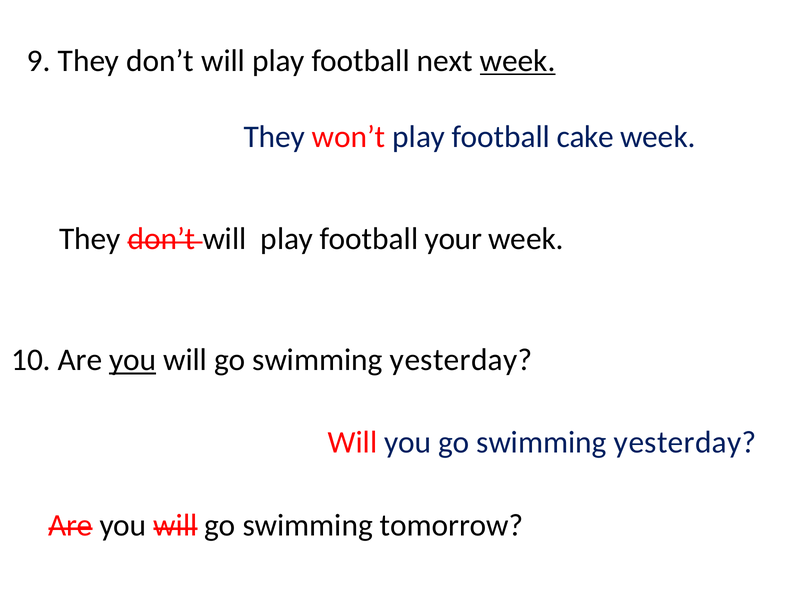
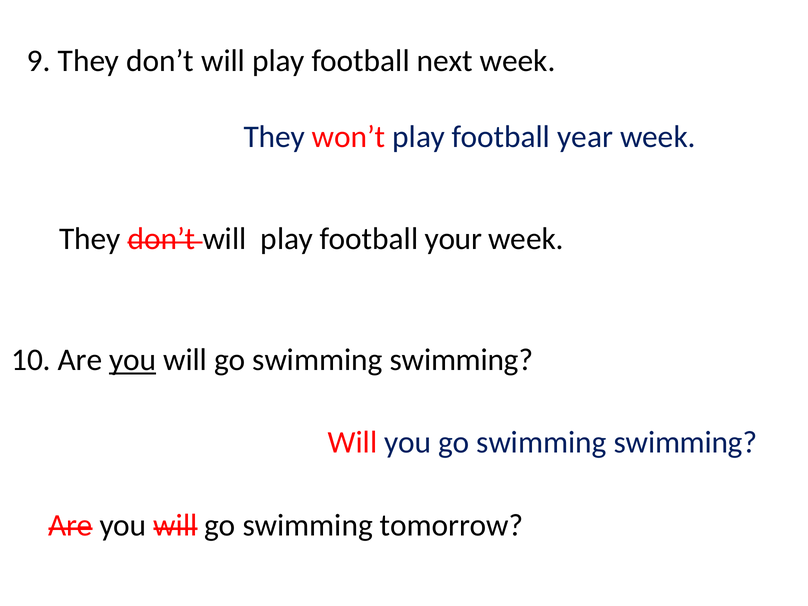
week underline: present -> none (518, 61)
cake: cake -> year (585, 137)
will go swimming yesterday: yesterday -> swimming (461, 360)
you go swimming yesterday: yesterday -> swimming (685, 443)
